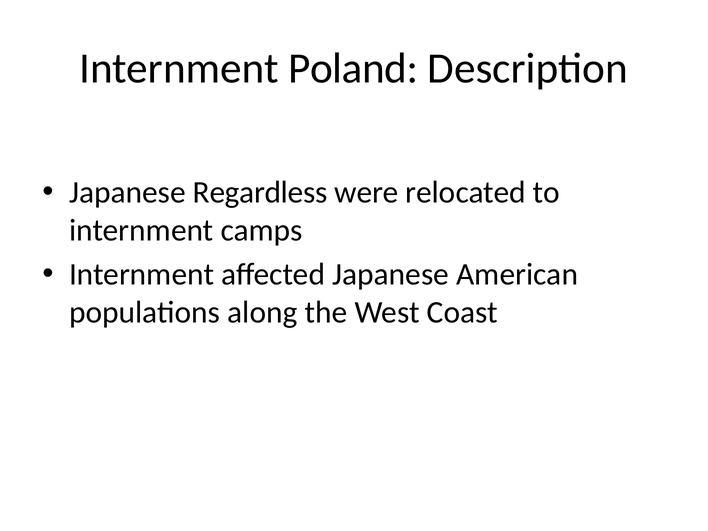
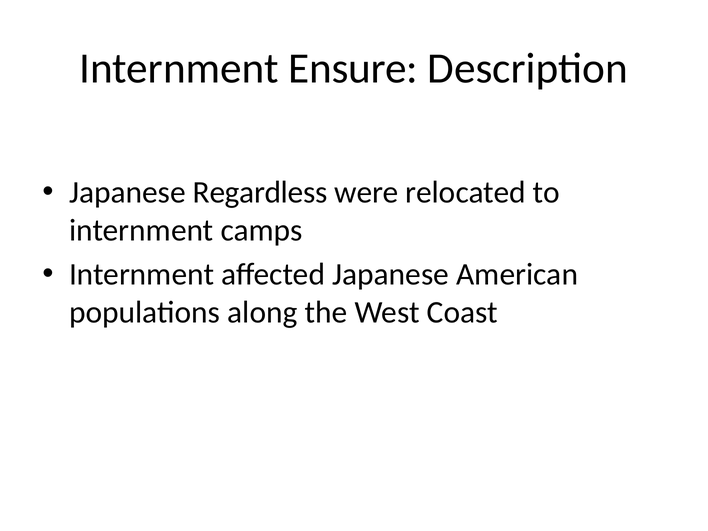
Poland: Poland -> Ensure (353, 69)
